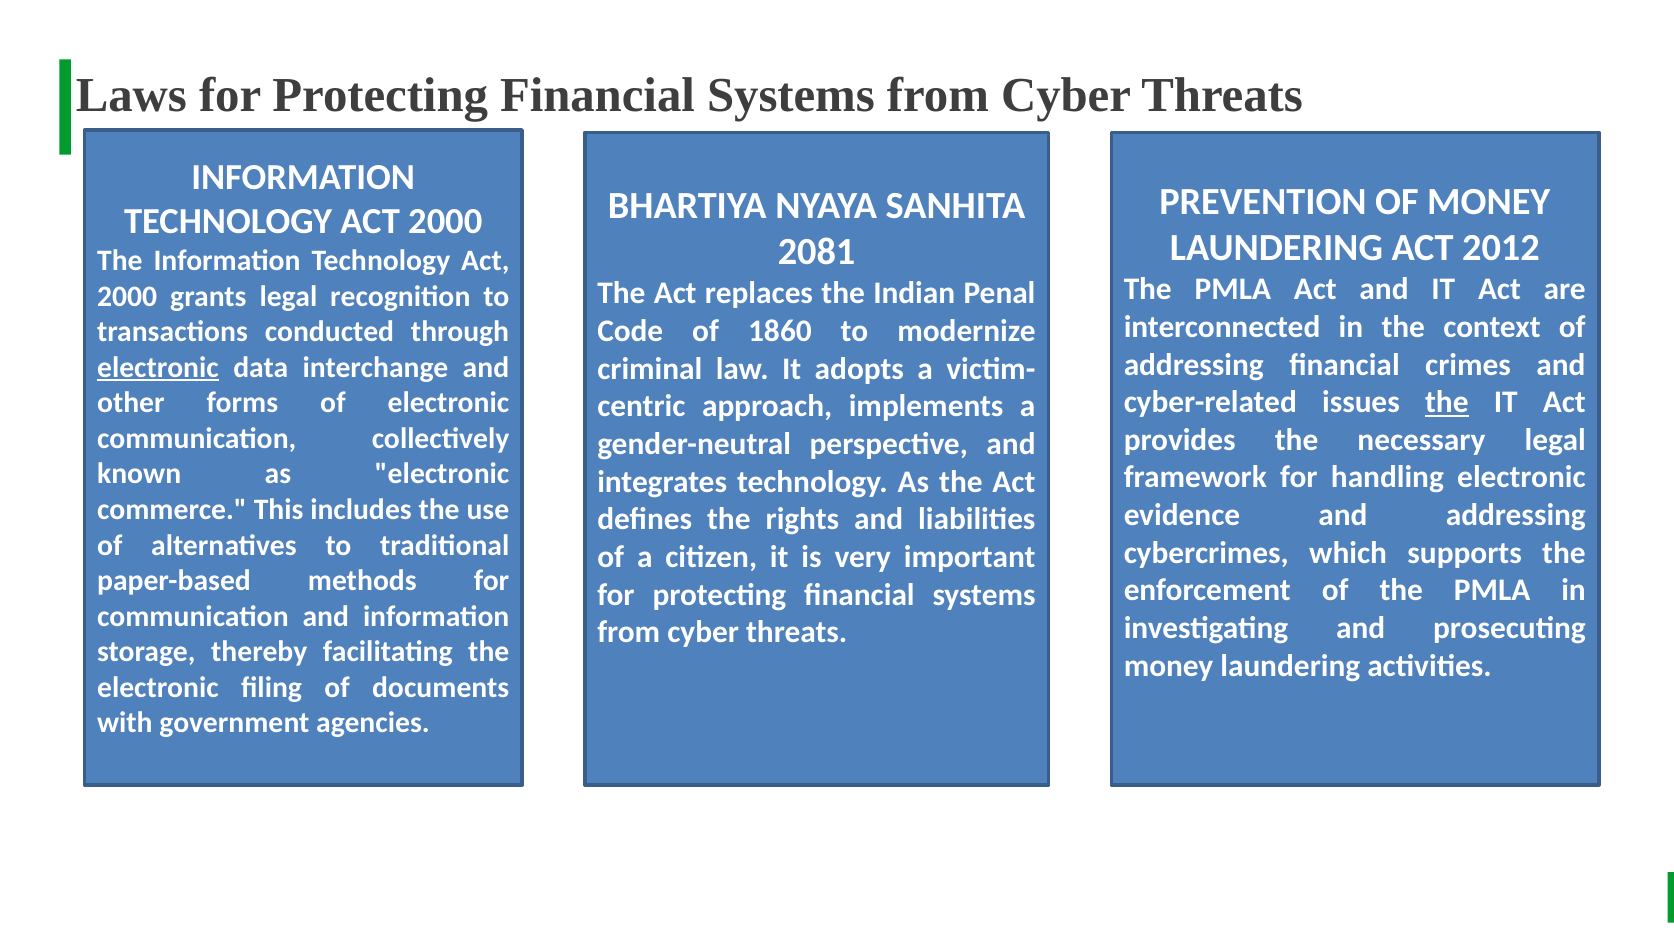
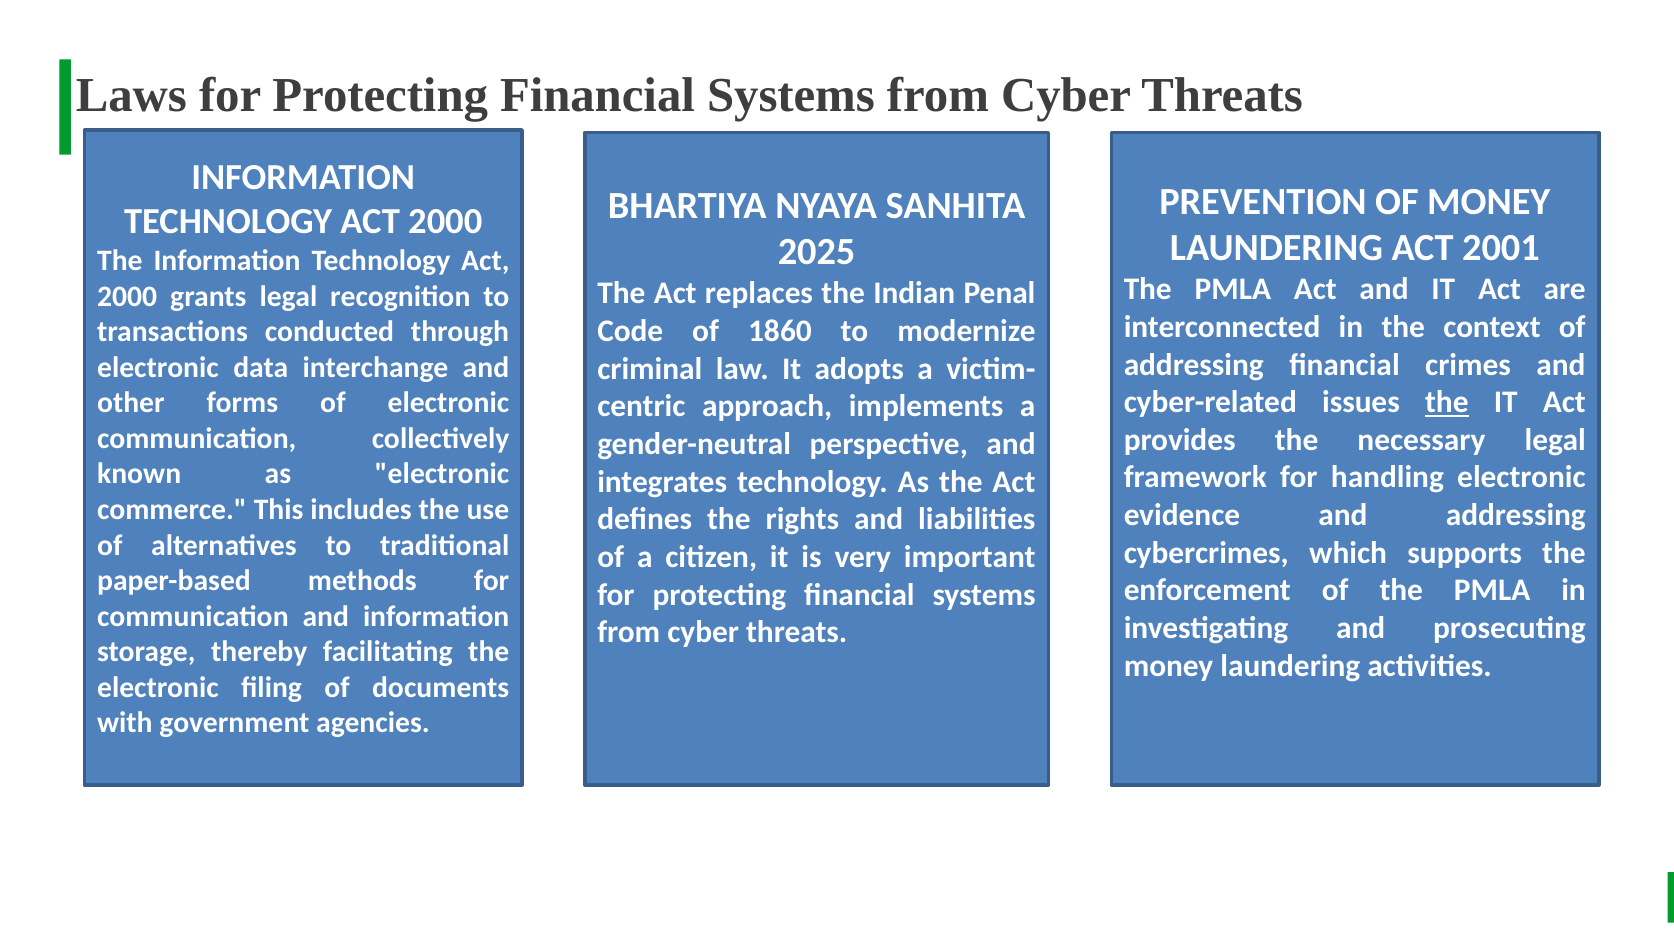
2012: 2012 -> 2001 (1501, 248)
2081: 2081 -> 2025 (817, 252)
electronic underline: present -> none (158, 368)
